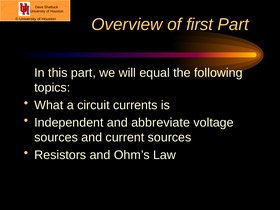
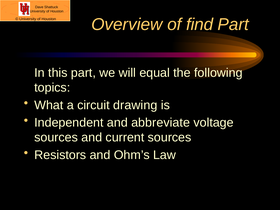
first: first -> find (200, 25)
currents: currents -> drawing (135, 105)
